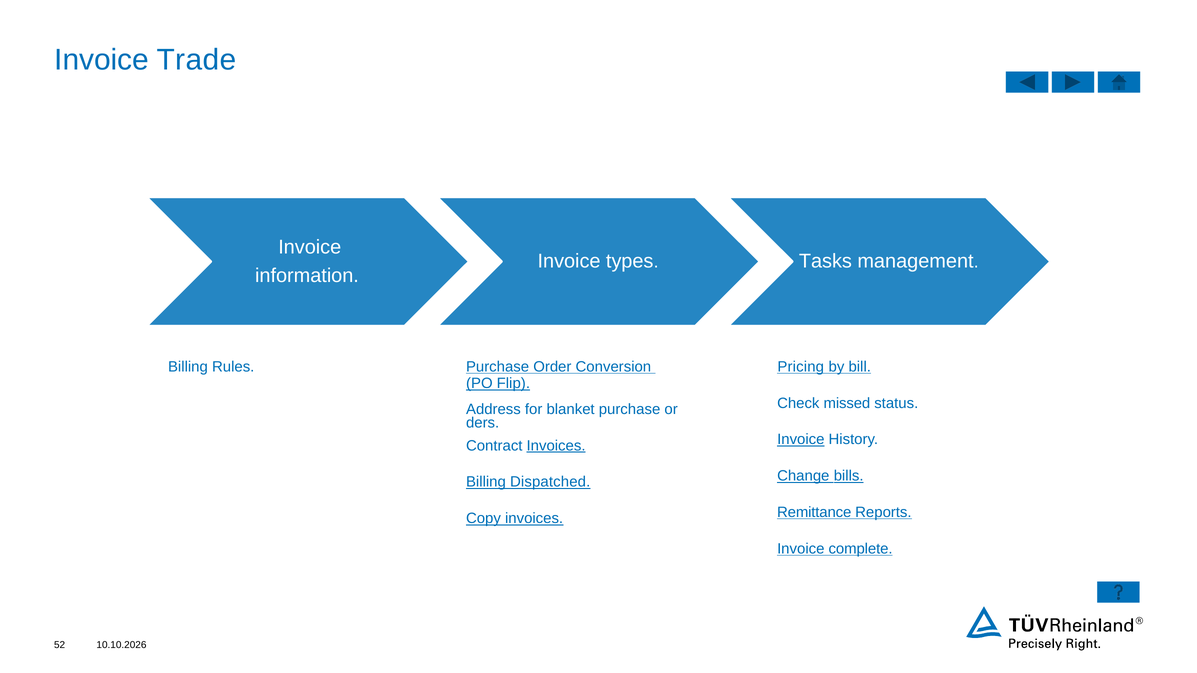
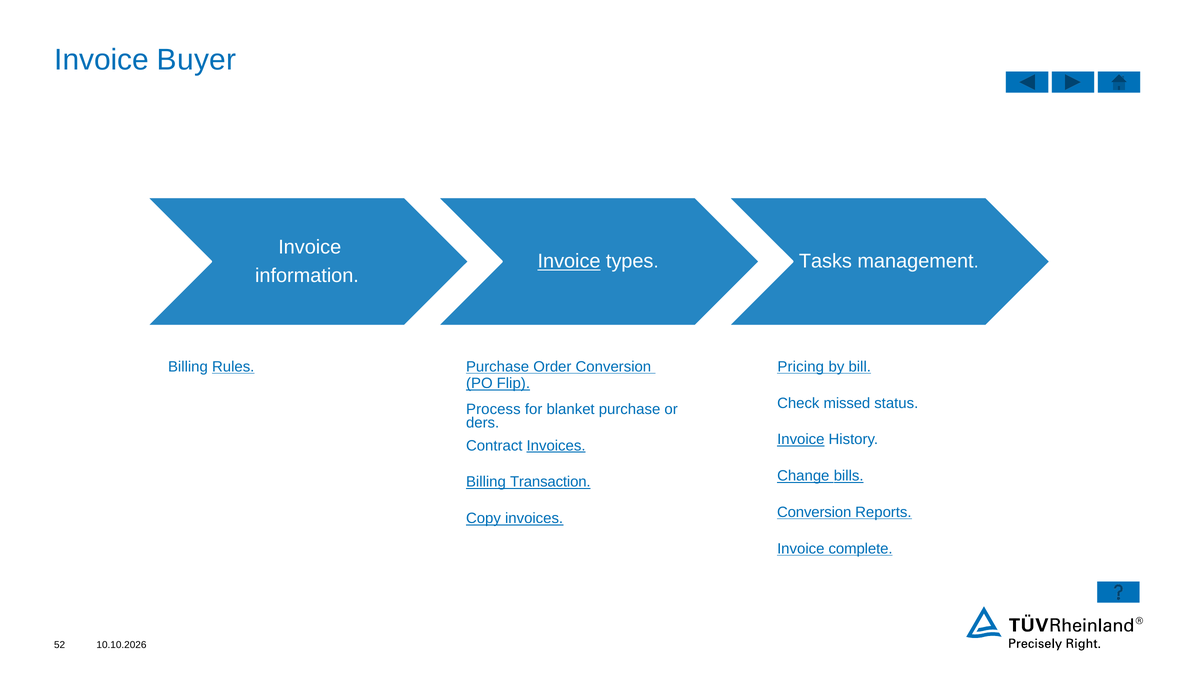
Trade: Trade -> Buyer (197, 60)
Invoice underline: none -> present (569, 262)
Rules underline: none -> present (233, 367)
Address: Address -> Process (493, 410)
Dispatched: Dispatched -> Transaction (550, 482)
Remittance: Remittance -> Conversion (814, 513)
